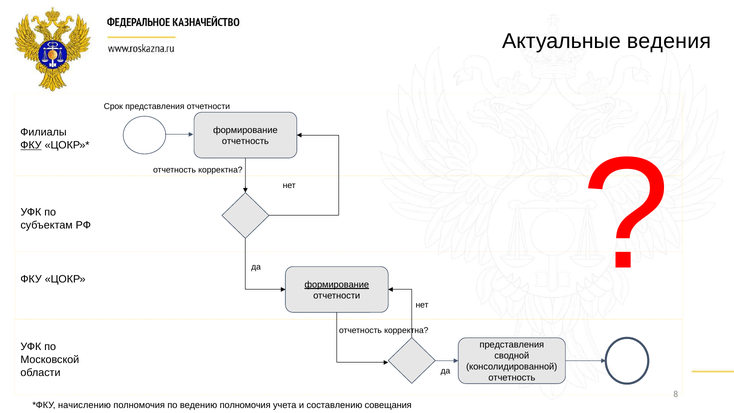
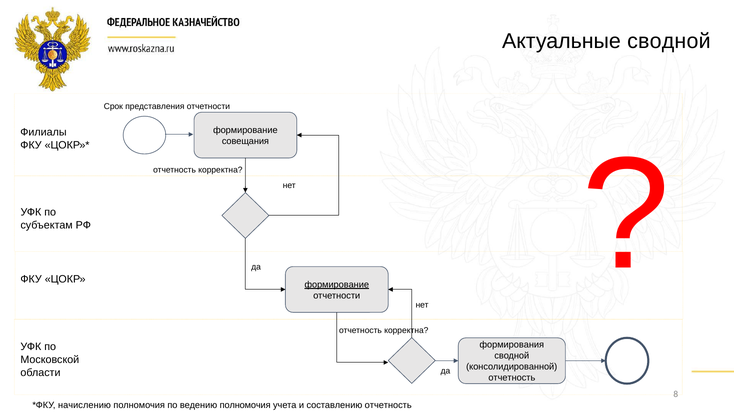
Актуальные ведения: ведения -> сводной (669, 41)
отчетность: отчетность -> совещания (245, 141)
ФКУ underline: present -> none (31, 145)
представления: представления -> формирования (512, 345)
составлению совещания: совещания -> отчетность (388, 405)
